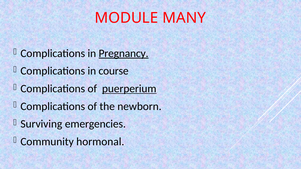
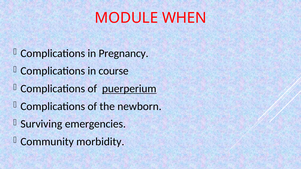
MANY: MANY -> WHEN (184, 18)
Pregnancy underline: present -> none (124, 53)
hormonal: hormonal -> morbidity (100, 142)
